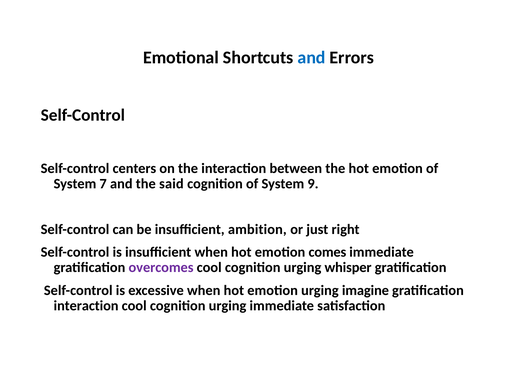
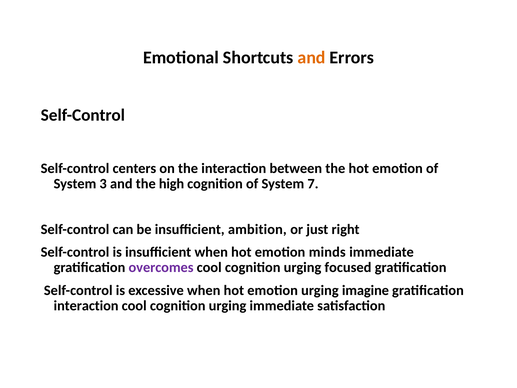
and colour: blue -> orange (312, 58)
7: 7 -> 3 (103, 184)
said: said -> high (172, 184)
9: 9 -> 7 (313, 184)
comes: comes -> minds (327, 252)
whisper: whisper -> focused (348, 267)
